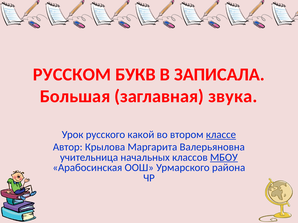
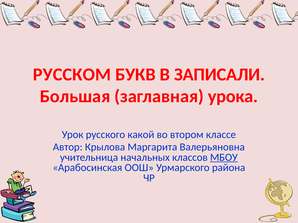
ЗАПИСАЛА: ЗАПИСАЛА -> ЗАПИСАЛИ (219, 75)
звука: звука -> урока (233, 96)
классе underline: present -> none (221, 135)
